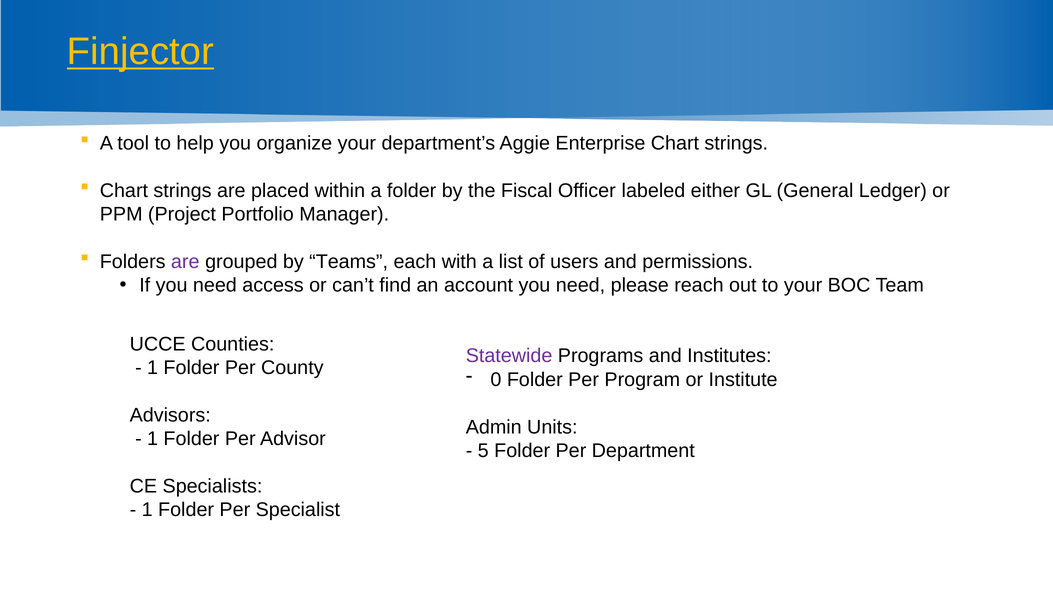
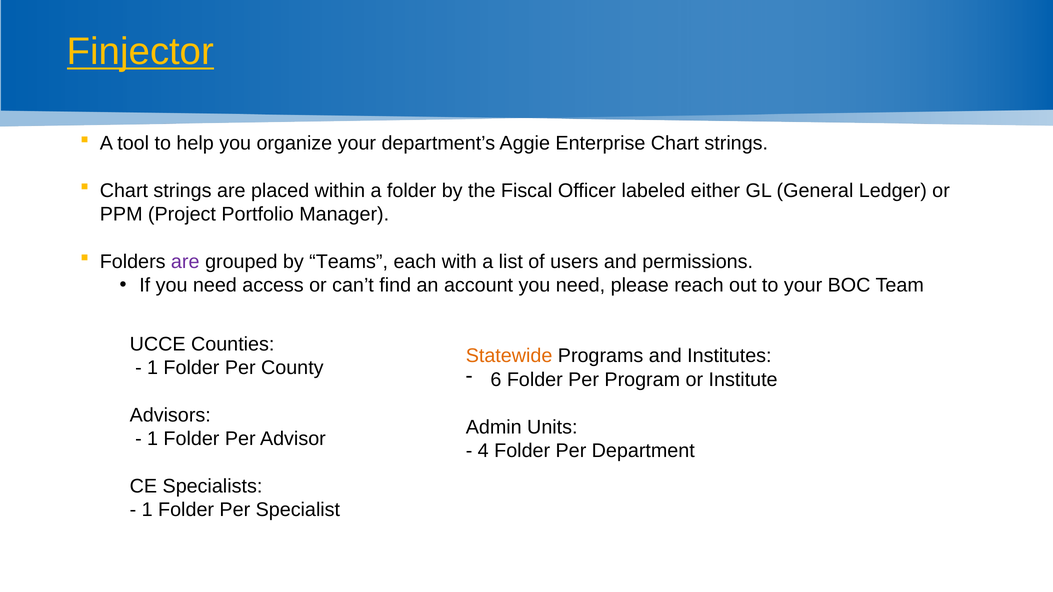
Statewide colour: purple -> orange (509, 356)
0: 0 -> 6 (496, 380)
5: 5 -> 4 (483, 451)
